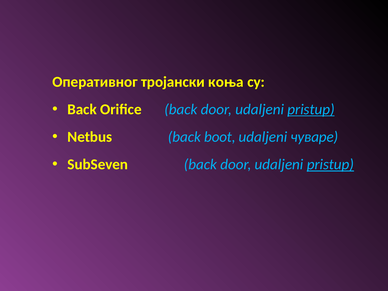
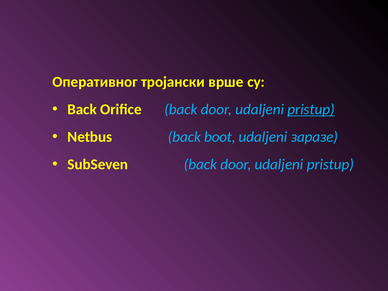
коња: коња -> врше (226, 82)
чуваре: чуваре -> заразе (314, 137)
pristup underline: present -> none (330, 164)
